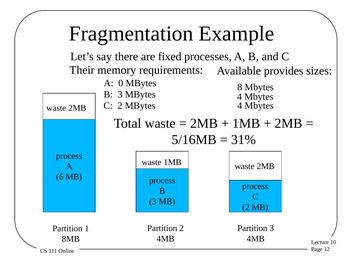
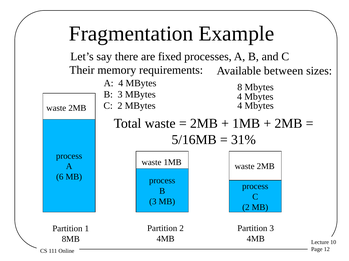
provides: provides -> between (284, 71)
A 0: 0 -> 4 (121, 83)
